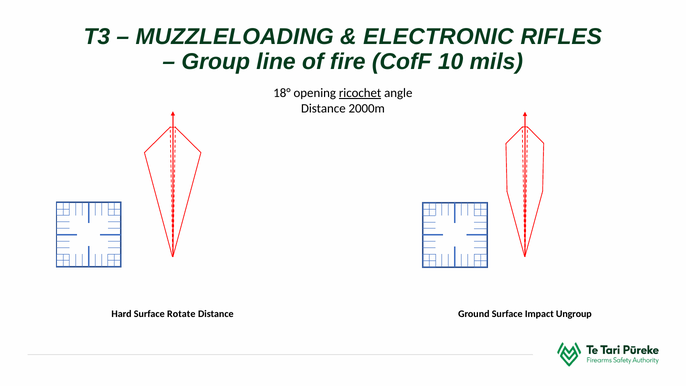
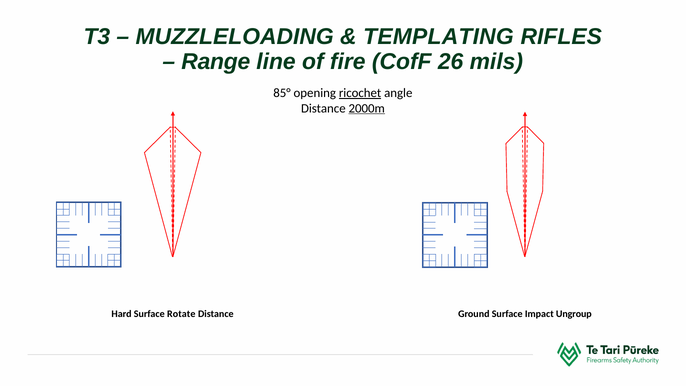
ELECTRONIC: ELECTRONIC -> TEMPLATING (438, 37)
Group: Group -> Range (216, 62)
10: 10 -> 26 (451, 62)
18°: 18° -> 85° (282, 93)
2000m underline: none -> present (367, 108)
